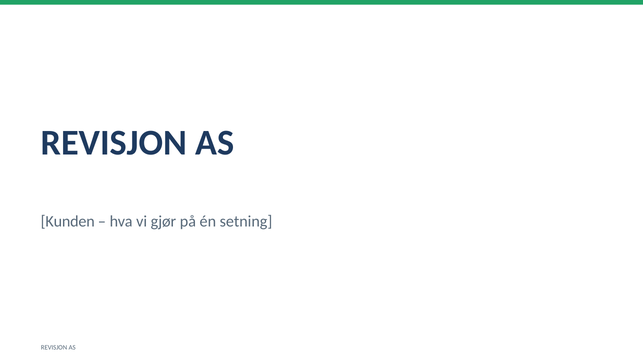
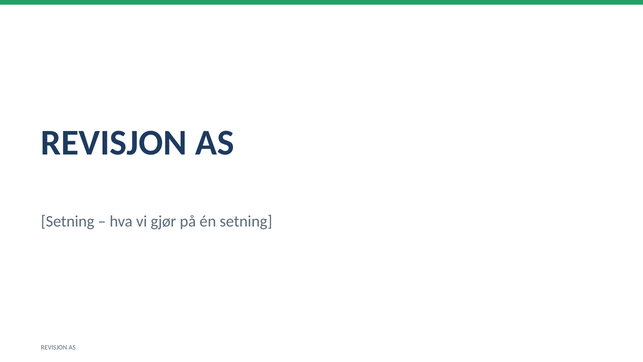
Kunden: Kunden -> Setning (68, 221)
